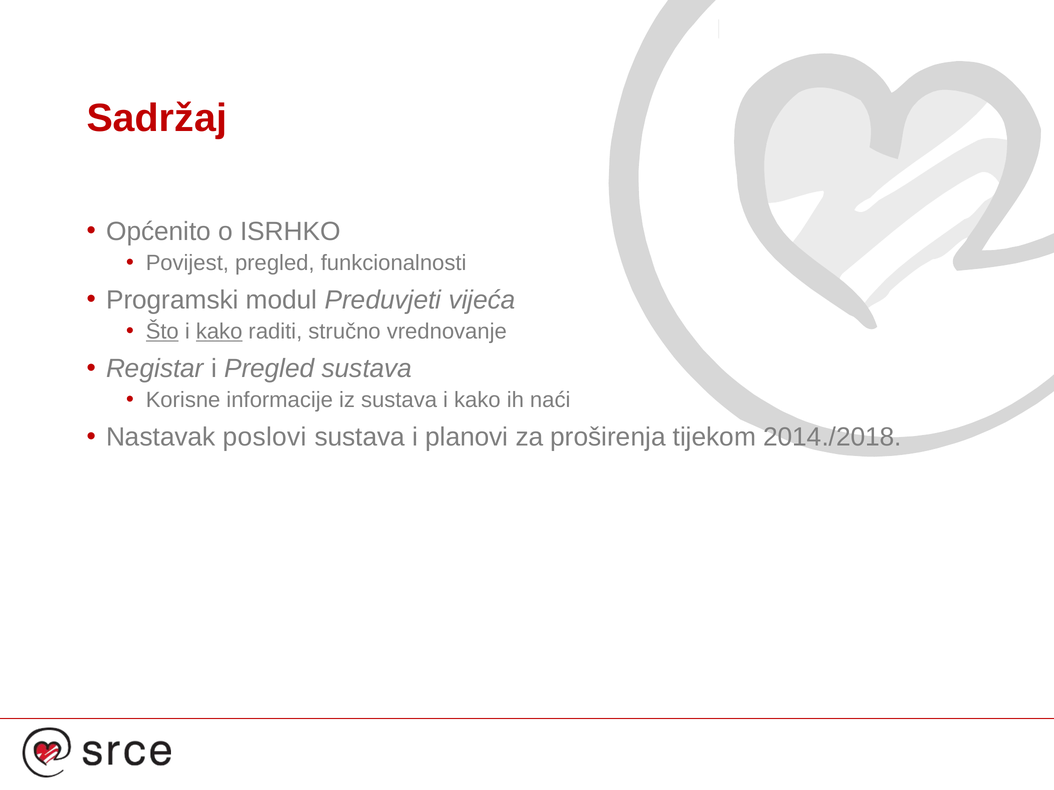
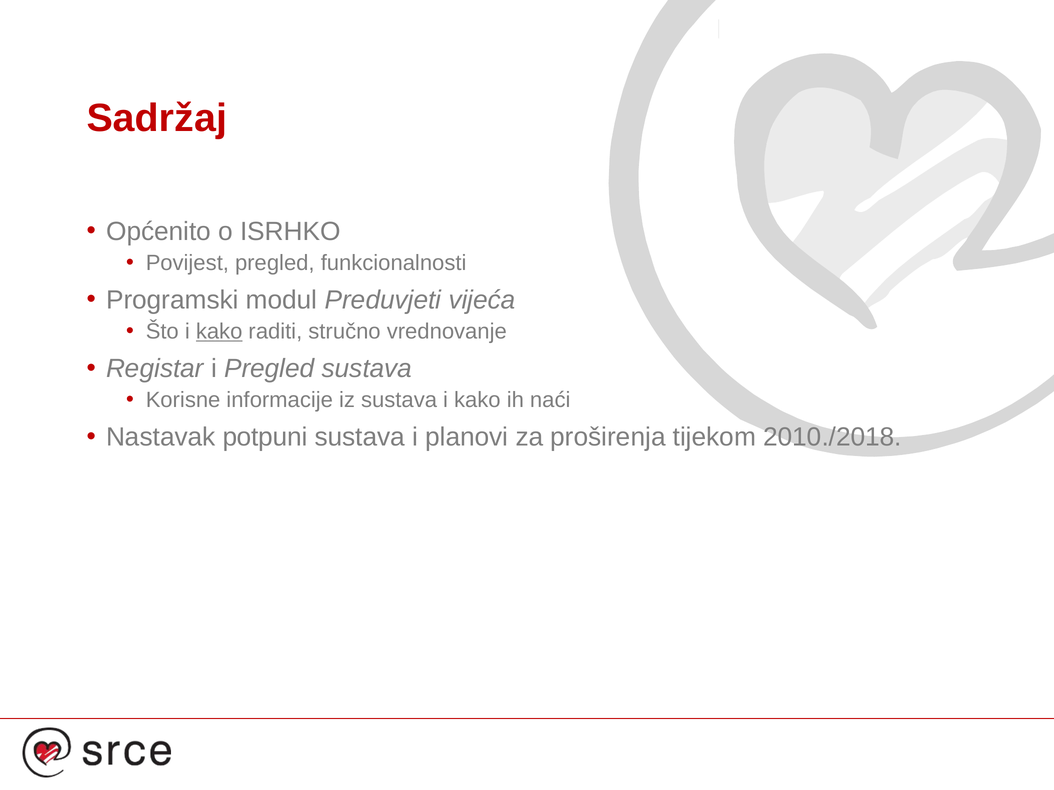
Što underline: present -> none (162, 332)
poslovi: poslovi -> potpuni (265, 437)
2014./2018: 2014./2018 -> 2010./2018 (832, 437)
